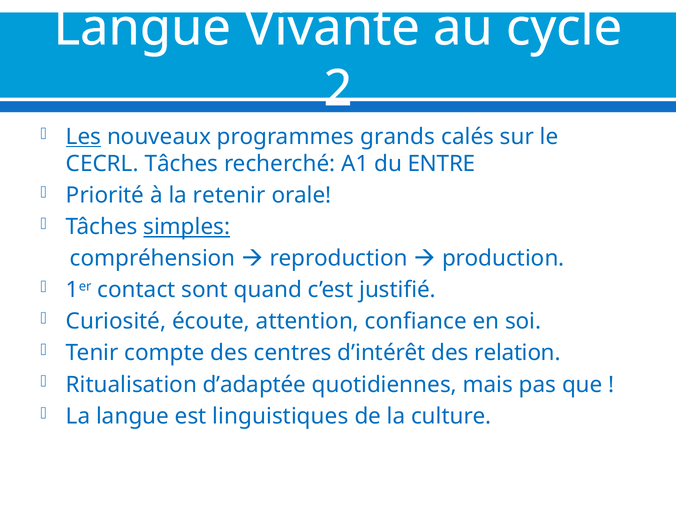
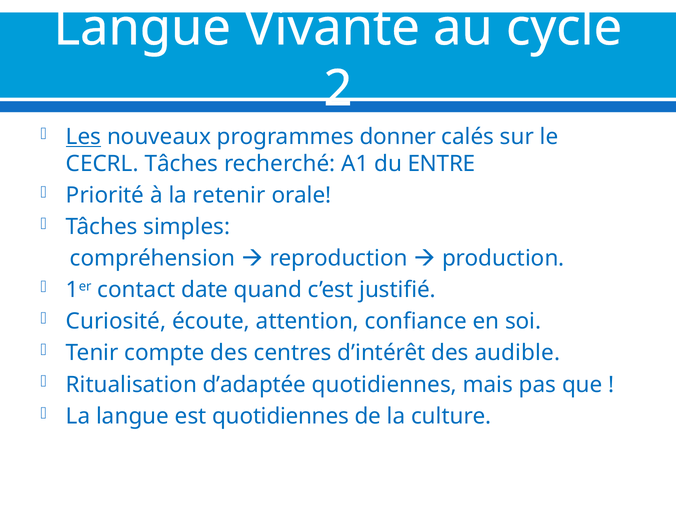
grands: grands -> donner (398, 137)
simples underline: present -> none (187, 227)
sont: sont -> date (205, 290)
relation: relation -> audible (517, 353)
est linguistiques: linguistiques -> quotidiennes (281, 416)
